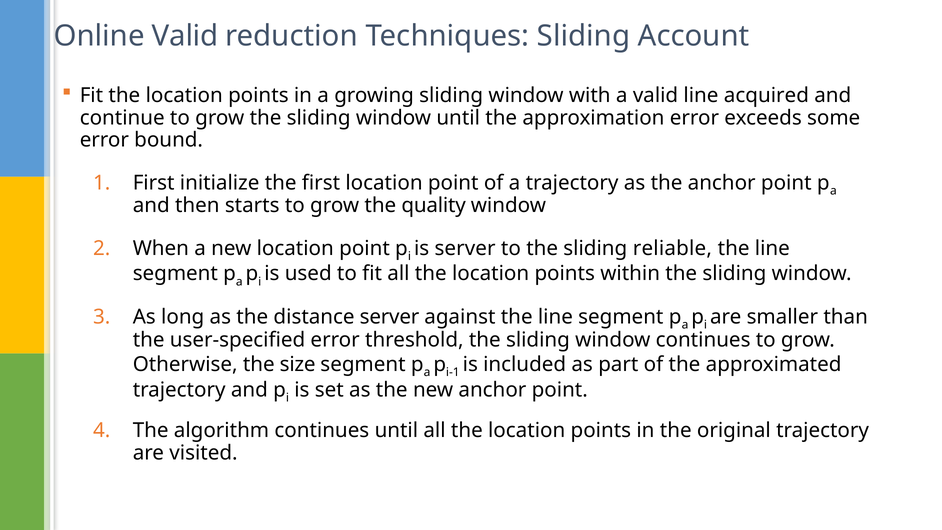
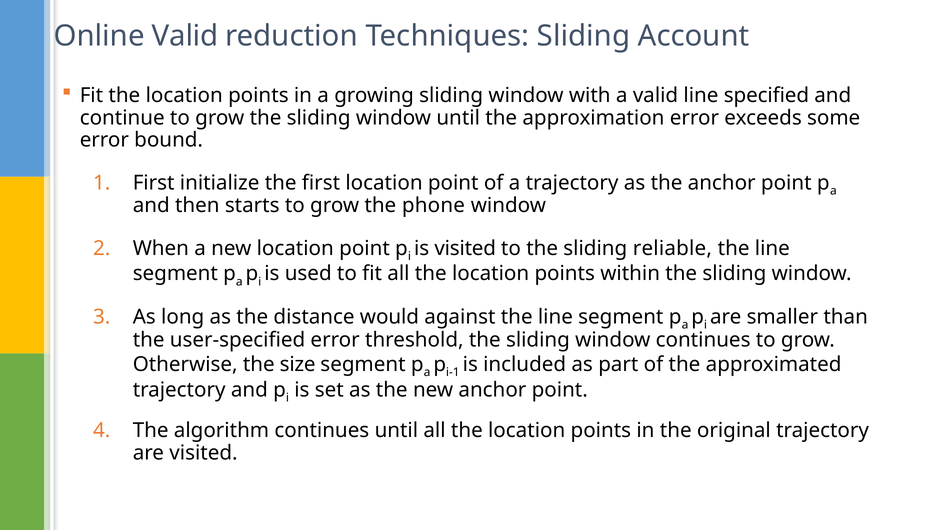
acquired: acquired -> specified (766, 96)
quality: quality -> phone (433, 206)
is server: server -> visited (465, 248)
distance server: server -> would (389, 317)
